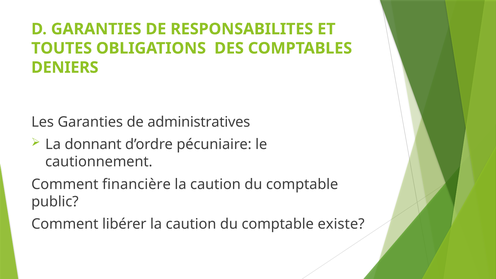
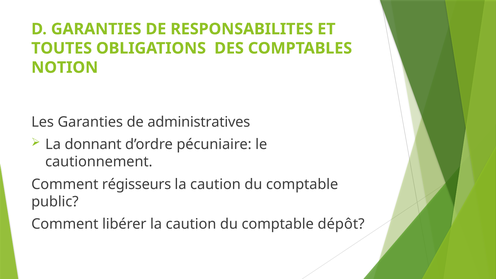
DENIERS: DENIERS -> NOTION (65, 67)
financière: financière -> régisseurs (137, 184)
existe: existe -> dépôt (341, 224)
